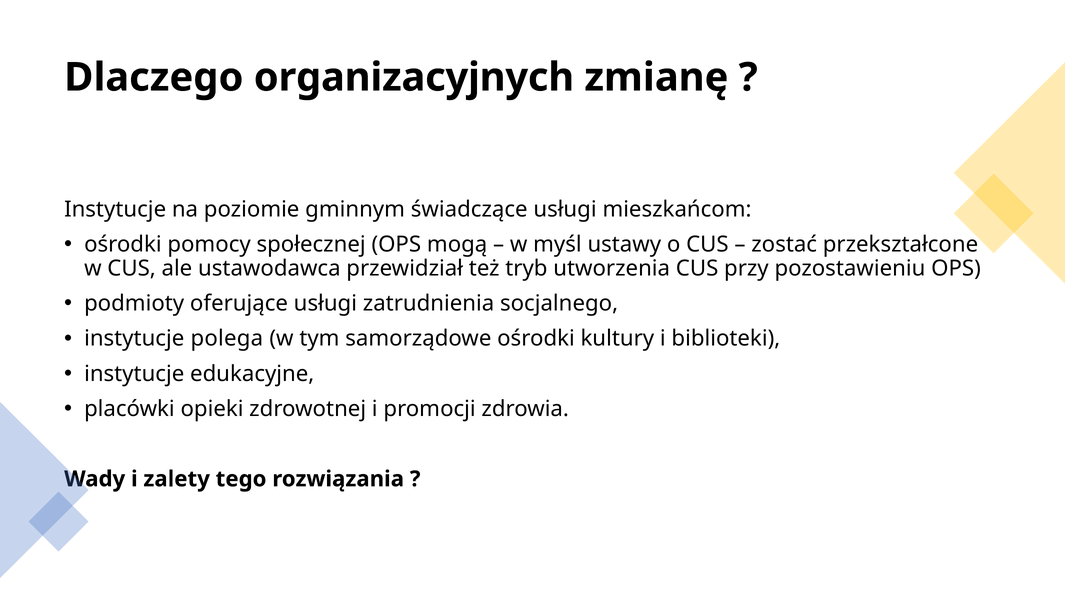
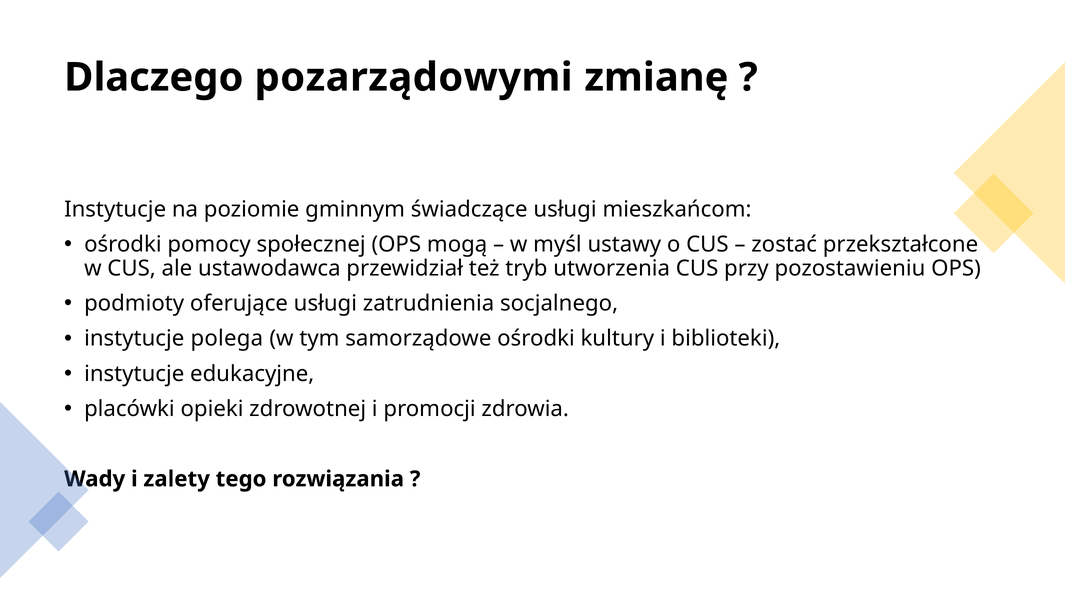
organizacyjnych: organizacyjnych -> pozarządowymi (414, 77)
